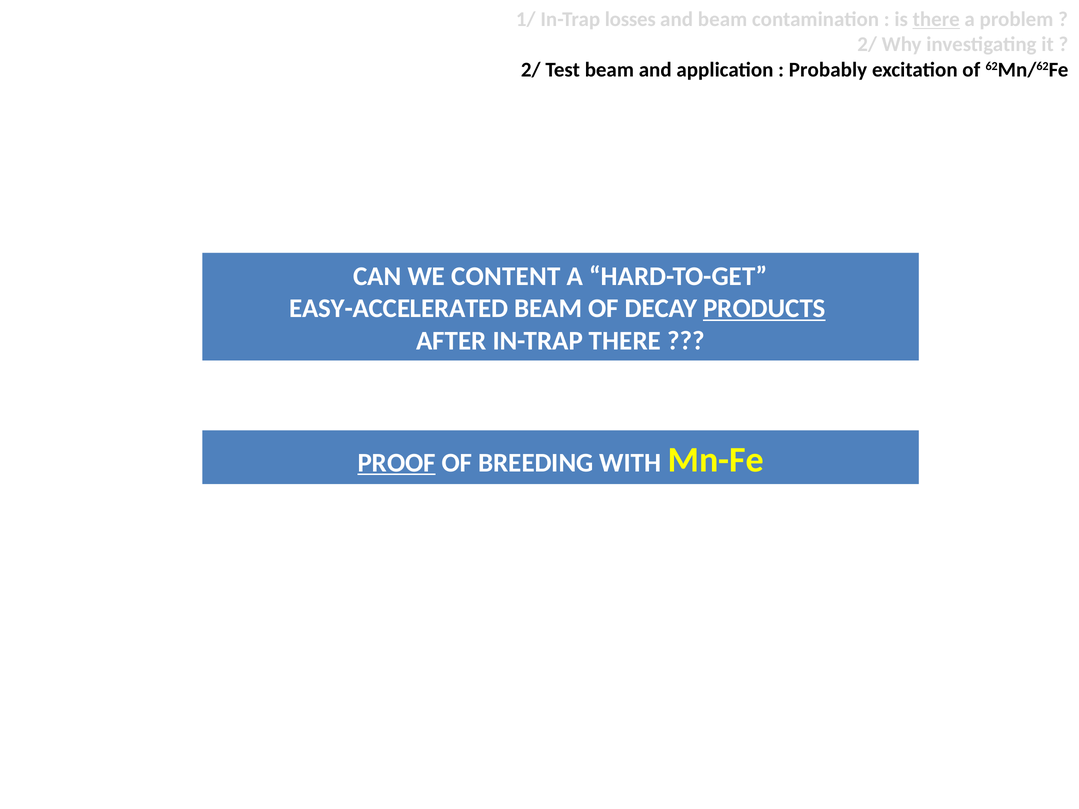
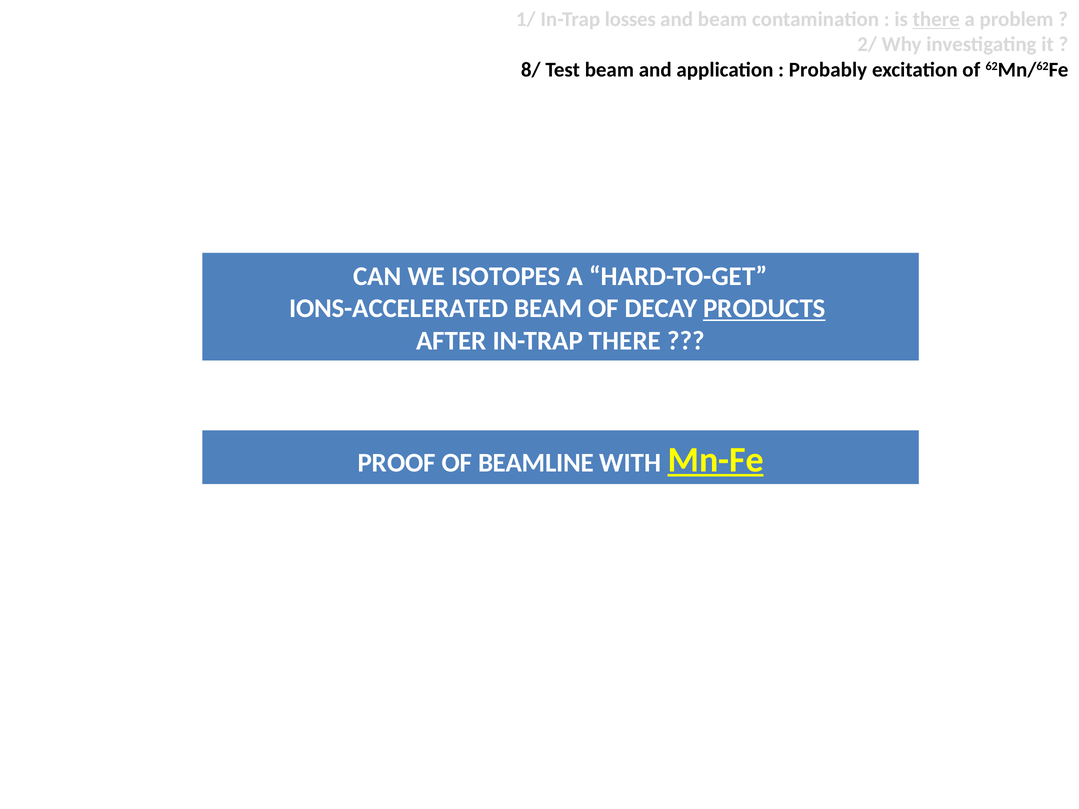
2/: 2/ -> 8/ (531, 70)
CONTENT: CONTENT -> ISOTOPES (506, 276)
EASY-ACCELERATED: EASY-ACCELERATED -> IONS-ACCELERATED (399, 309)
PROOF underline: present -> none (397, 463)
BREEDING: BREEDING -> BEAMLINE (536, 463)
Mn-Fe underline: none -> present (716, 460)
